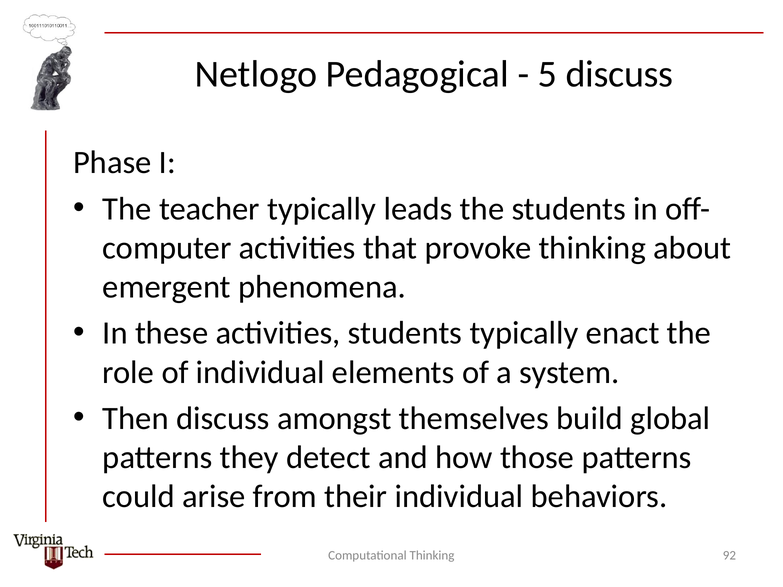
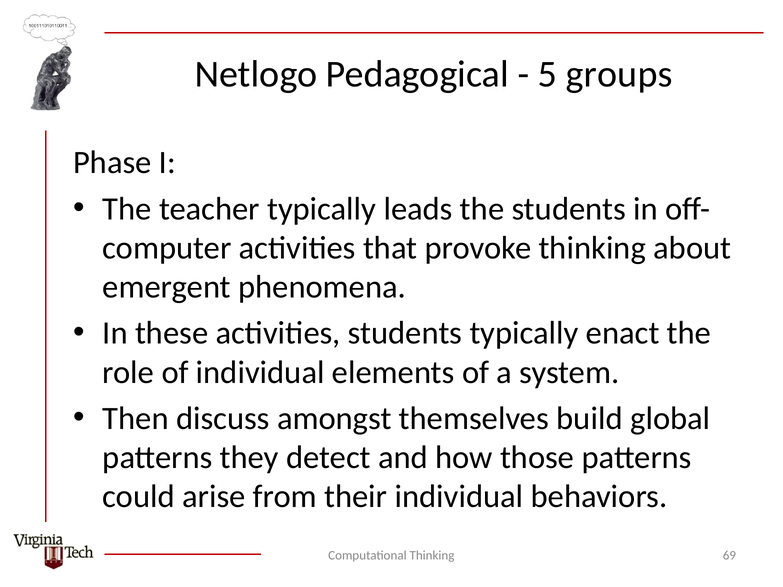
5 discuss: discuss -> groups (619, 74)
92: 92 -> 69 (729, 556)
